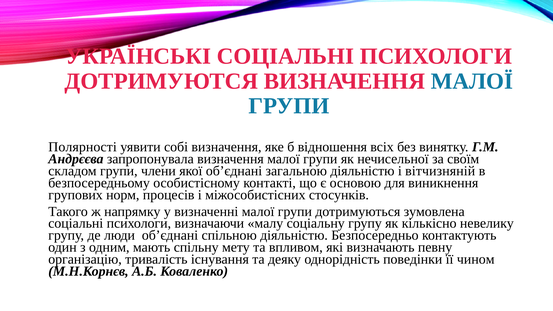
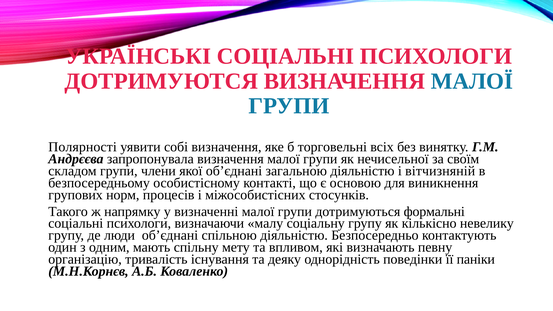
відношення: відношення -> торговельні (332, 147)
зумовлена: зумовлена -> формальні (434, 211)
чином: чином -> паніки (476, 259)
